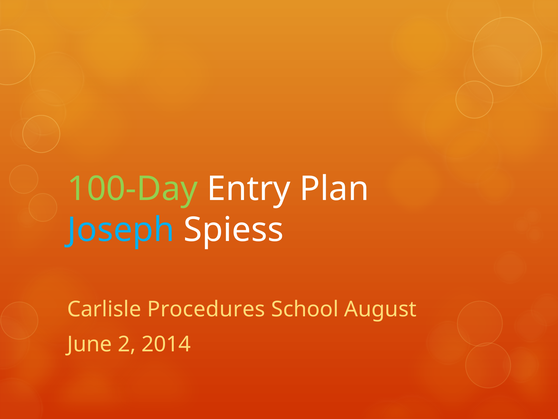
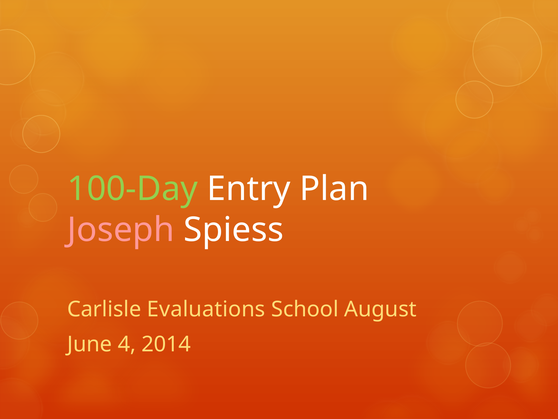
Joseph colour: light blue -> pink (121, 230)
Procedures: Procedures -> Evaluations (206, 309)
2: 2 -> 4 (127, 344)
